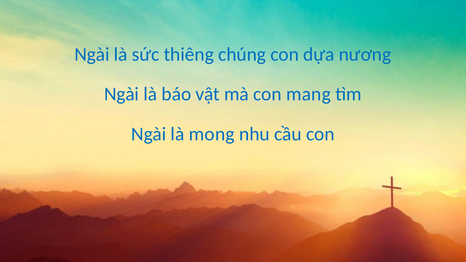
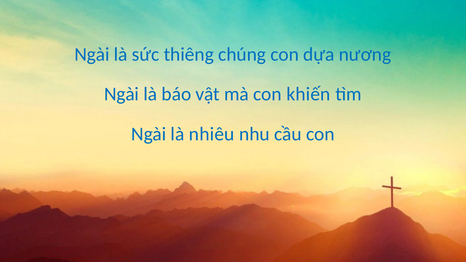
mang: mang -> khiến (308, 94)
mong: mong -> nhiêu (212, 134)
